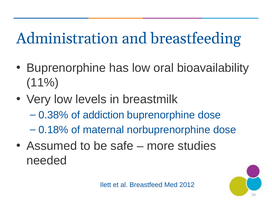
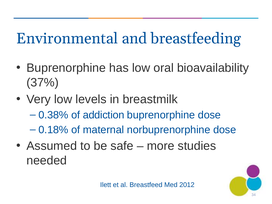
Administration: Administration -> Environmental (67, 38)
11%: 11% -> 37% (43, 82)
